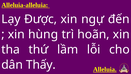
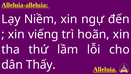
Được: Được -> Niềm (41, 19)
hùng: hùng -> viếng (43, 34)
